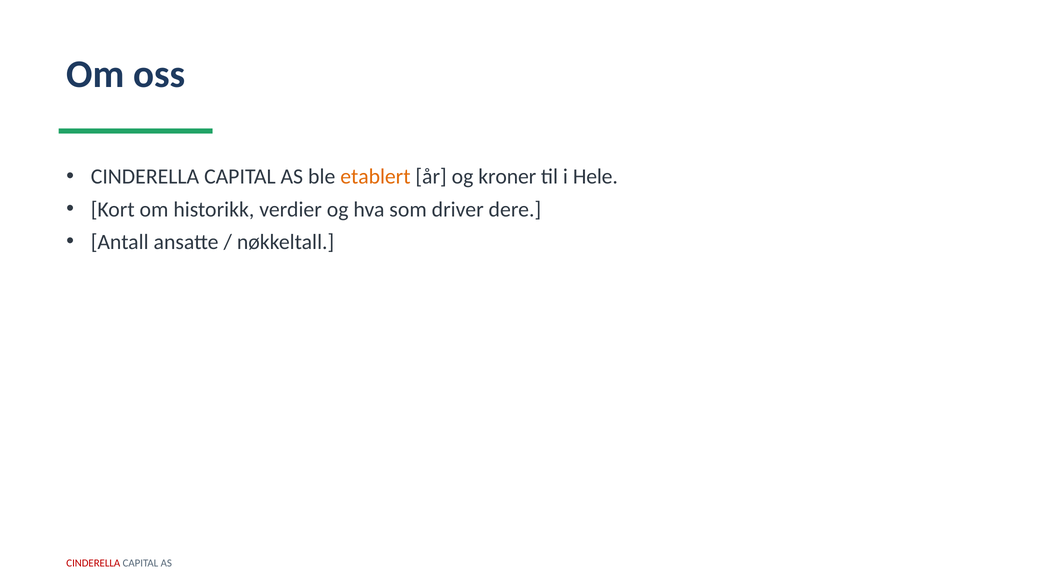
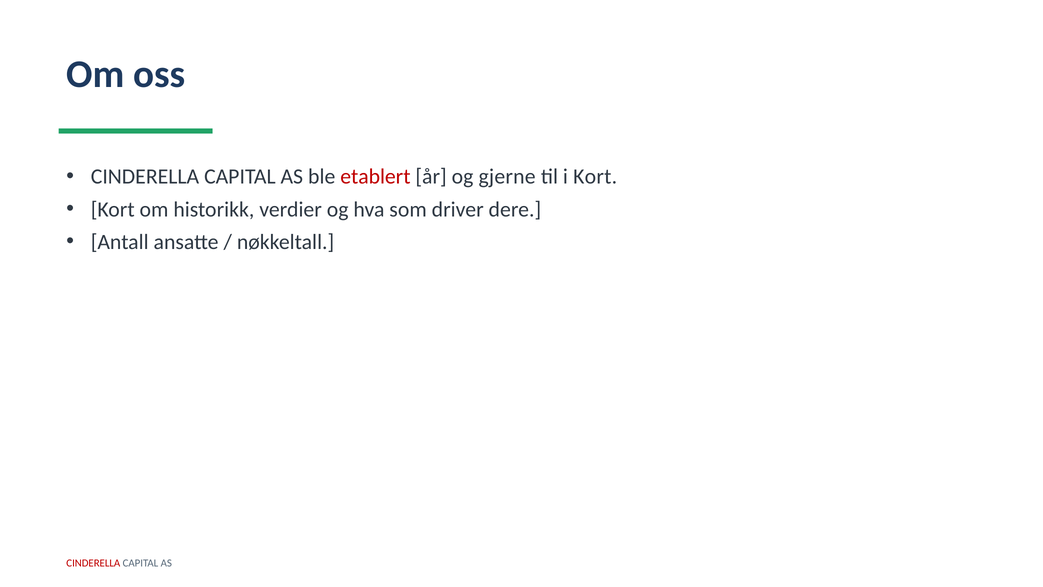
etablert colour: orange -> red (375, 177)
kroner: kroner -> gjerne (507, 177)
i Hele: Hele -> Kort (595, 177)
